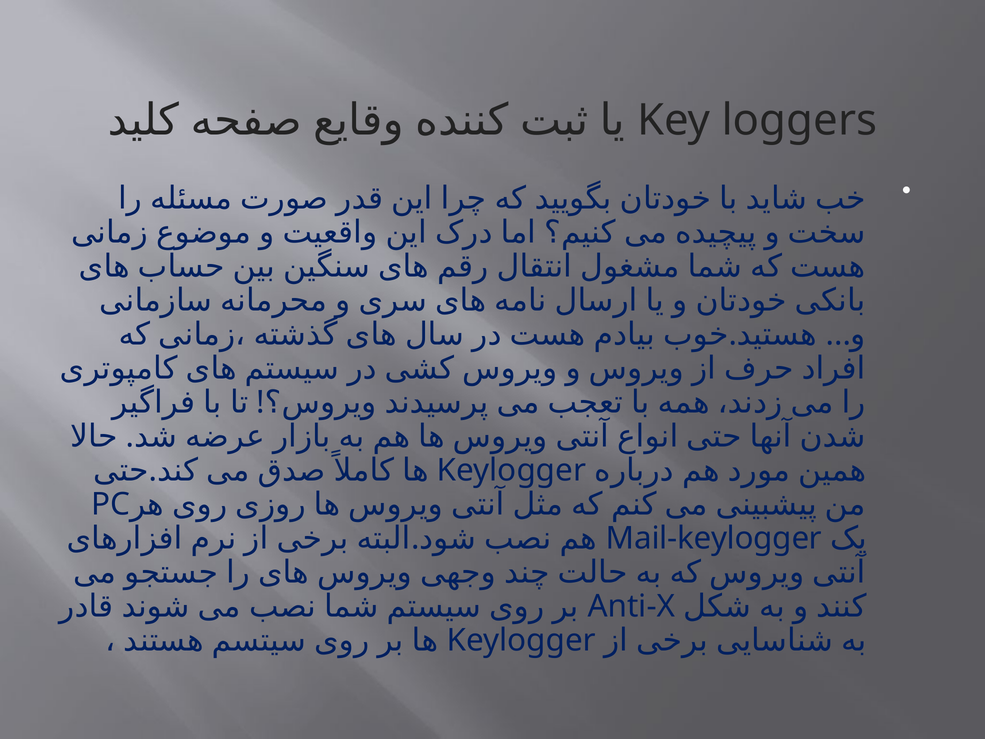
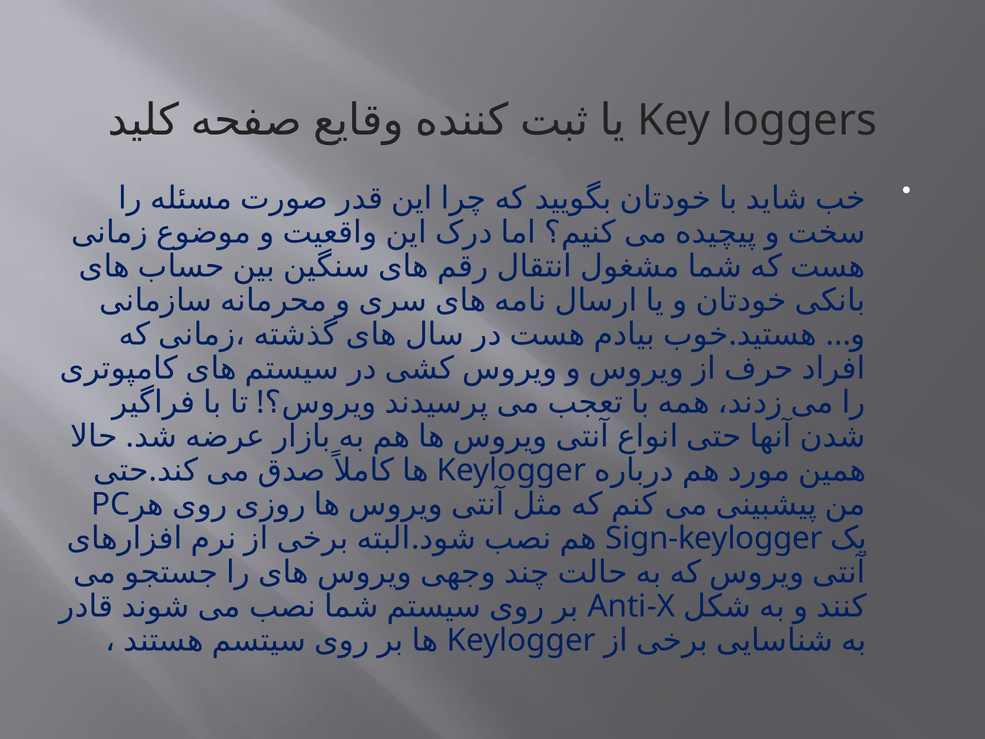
Mail-keylogger: Mail-keylogger -> Sign-keylogger (714, 538)
